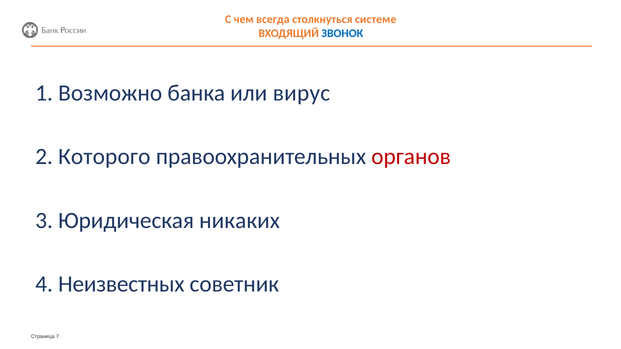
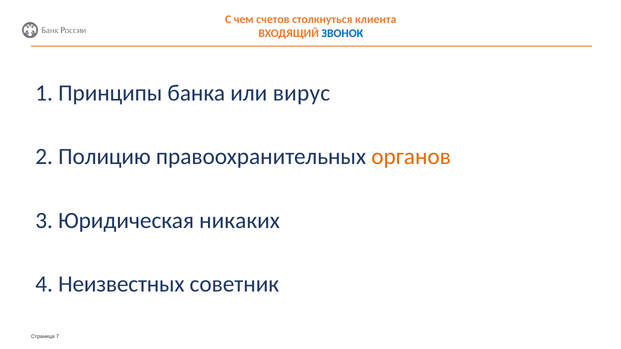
всегда: всегда -> счетов (273, 19)
системе: системе -> клиента (376, 19)
Возможно: Возможно -> Принципы (110, 93)
Которого: Которого -> Полицию (104, 157)
органов colour: red -> orange (411, 157)
